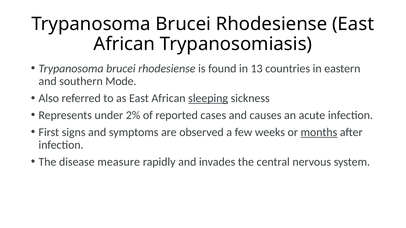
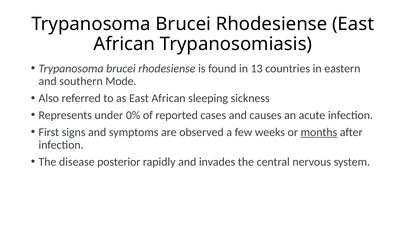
sleeping underline: present -> none (208, 98)
2%: 2% -> 0% (133, 115)
measure: measure -> posterior (119, 162)
